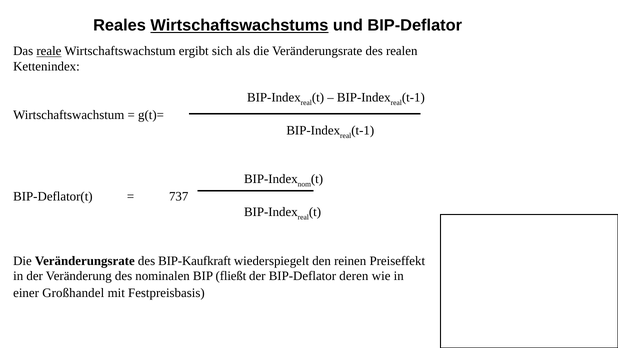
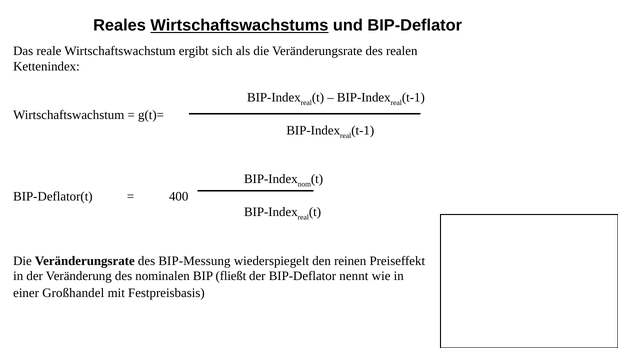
reale underline: present -> none (49, 51)
737: 737 -> 400 (179, 197)
BIP-Kaufkraft: BIP-Kaufkraft -> BIP-Messung (194, 260)
deren: deren -> nennt (354, 276)
